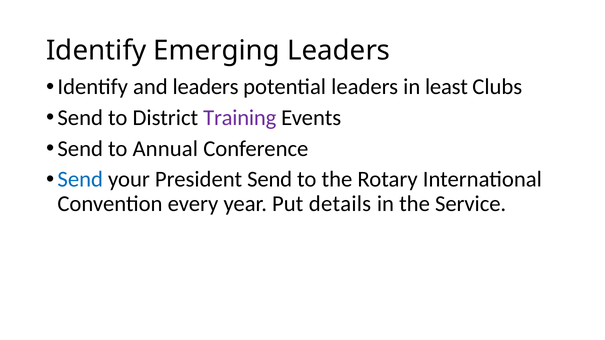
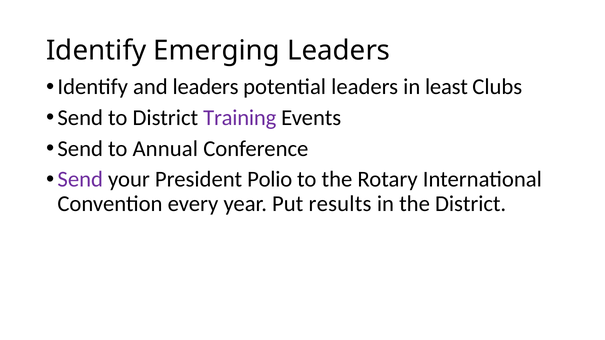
Send colour: blue -> purple (80, 180)
President Send: Send -> Polio (270, 180)
details: details -> results (340, 204)
the Service: Service -> District (471, 204)
